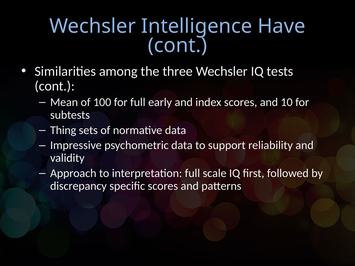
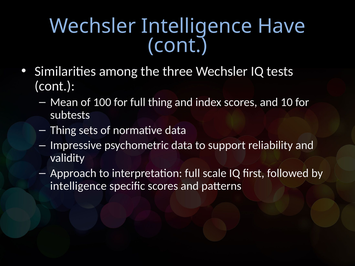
full early: early -> thing (160, 102)
discrepancy: discrepancy -> intelligence (78, 186)
